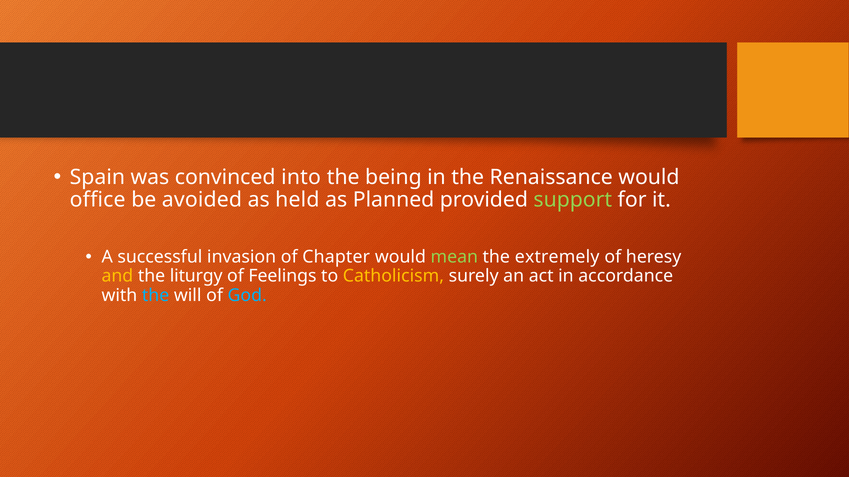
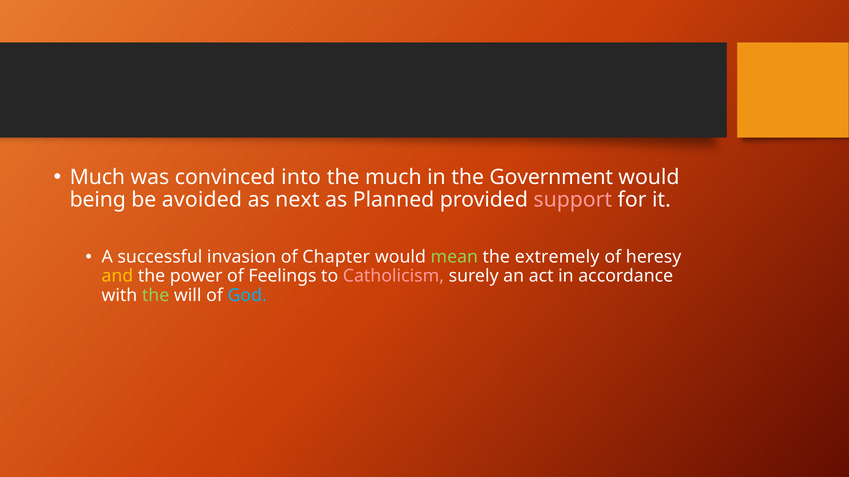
Spain: Spain -> Much (97, 177)
the being: being -> much (393, 177)
Renaissance: Renaissance -> Government (551, 177)
office: office -> being (98, 200)
held: held -> next (297, 200)
support colour: light green -> pink (573, 200)
liturgy: liturgy -> power (196, 276)
Catholicism colour: yellow -> pink (393, 276)
the colour: light blue -> light green (156, 296)
